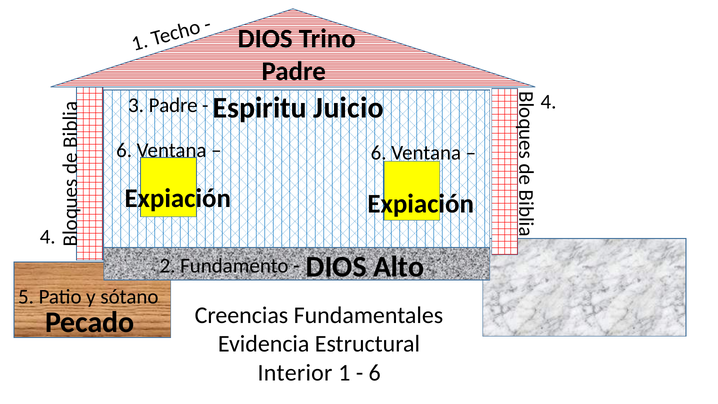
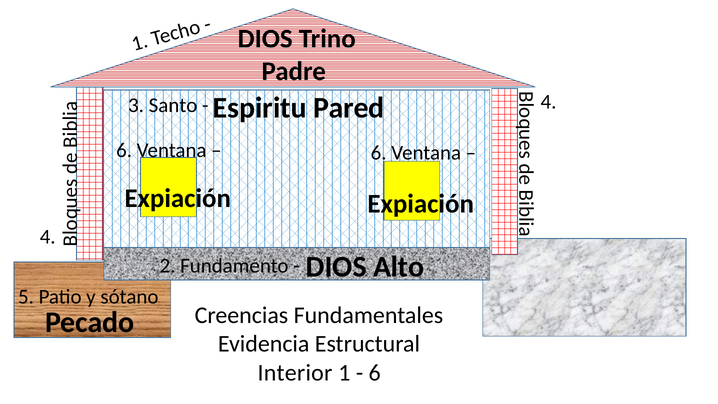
Juicio: Juicio -> Pared (349, 108)
3 Padre: Padre -> Santo (173, 105)
